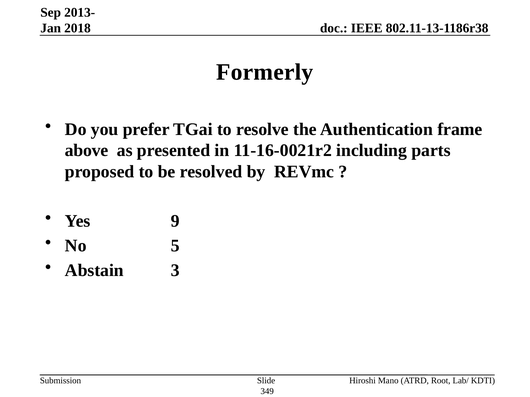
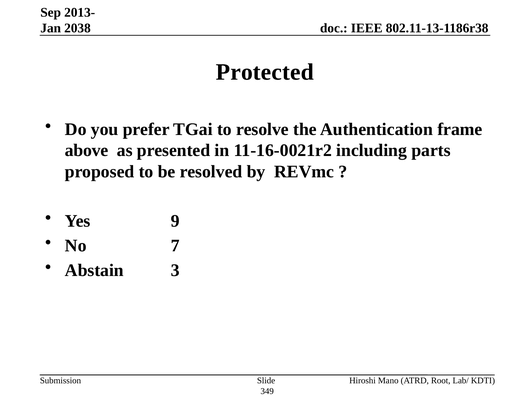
2018: 2018 -> 2038 (77, 28)
Formerly: Formerly -> Protected (265, 72)
5: 5 -> 7 (175, 246)
